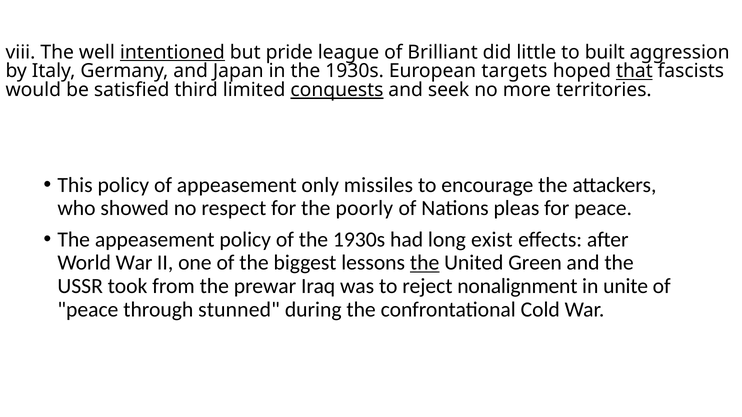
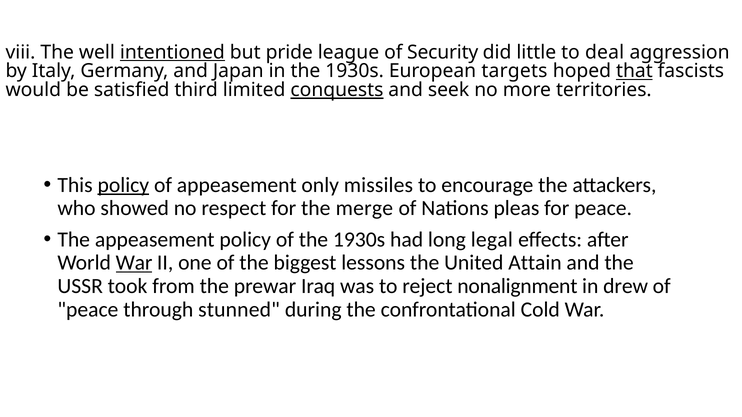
Brilliant: Brilliant -> Security (443, 52)
built: built -> deal (605, 52)
policy underline: none -> present (123, 185)
poorly: poorly -> merge (364, 208)
exist: exist -> legal (492, 240)
War underline: none -> present (134, 263)
the underline: present -> none (425, 263)
Green: Green -> Attain (535, 263)
unite: unite -> drew (626, 286)
